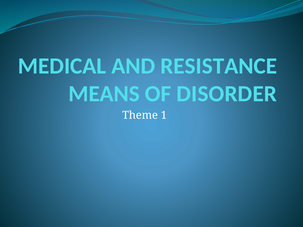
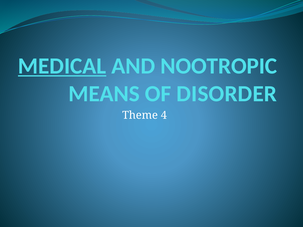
MEDICAL underline: none -> present (62, 66)
RESISTANCE: RESISTANCE -> NOOTROPIC (219, 66)
1: 1 -> 4 (164, 115)
